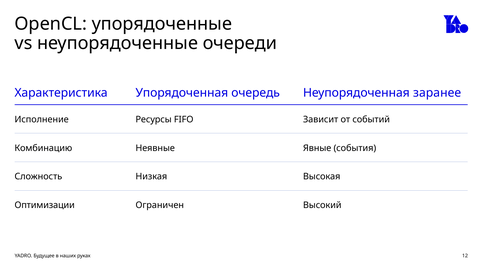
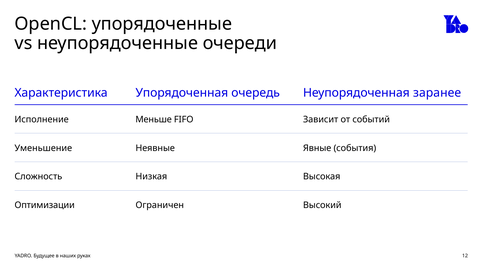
Ресурсы: Ресурсы -> Меньше (154, 119)
Комбинацию: Комбинацию -> Уменьшение (43, 148)
